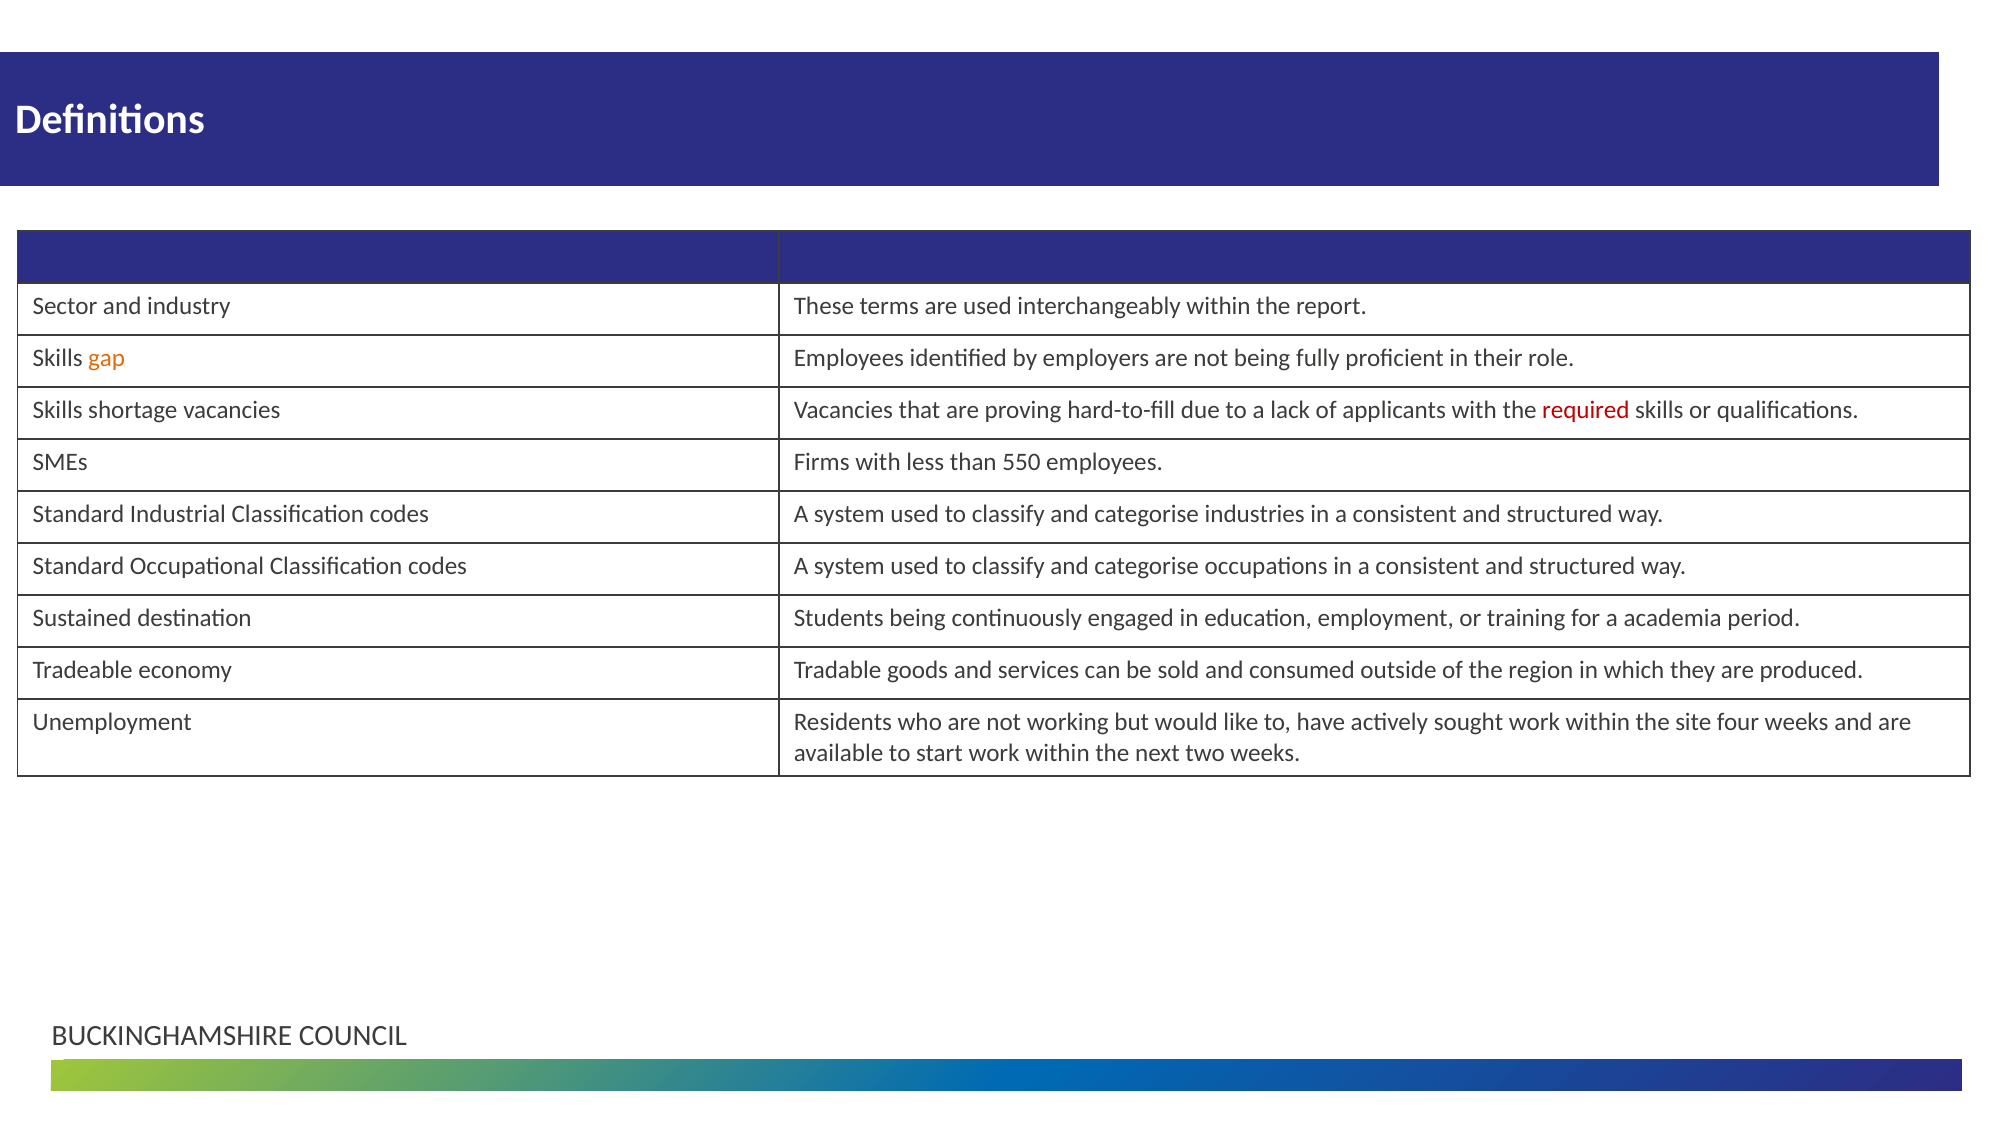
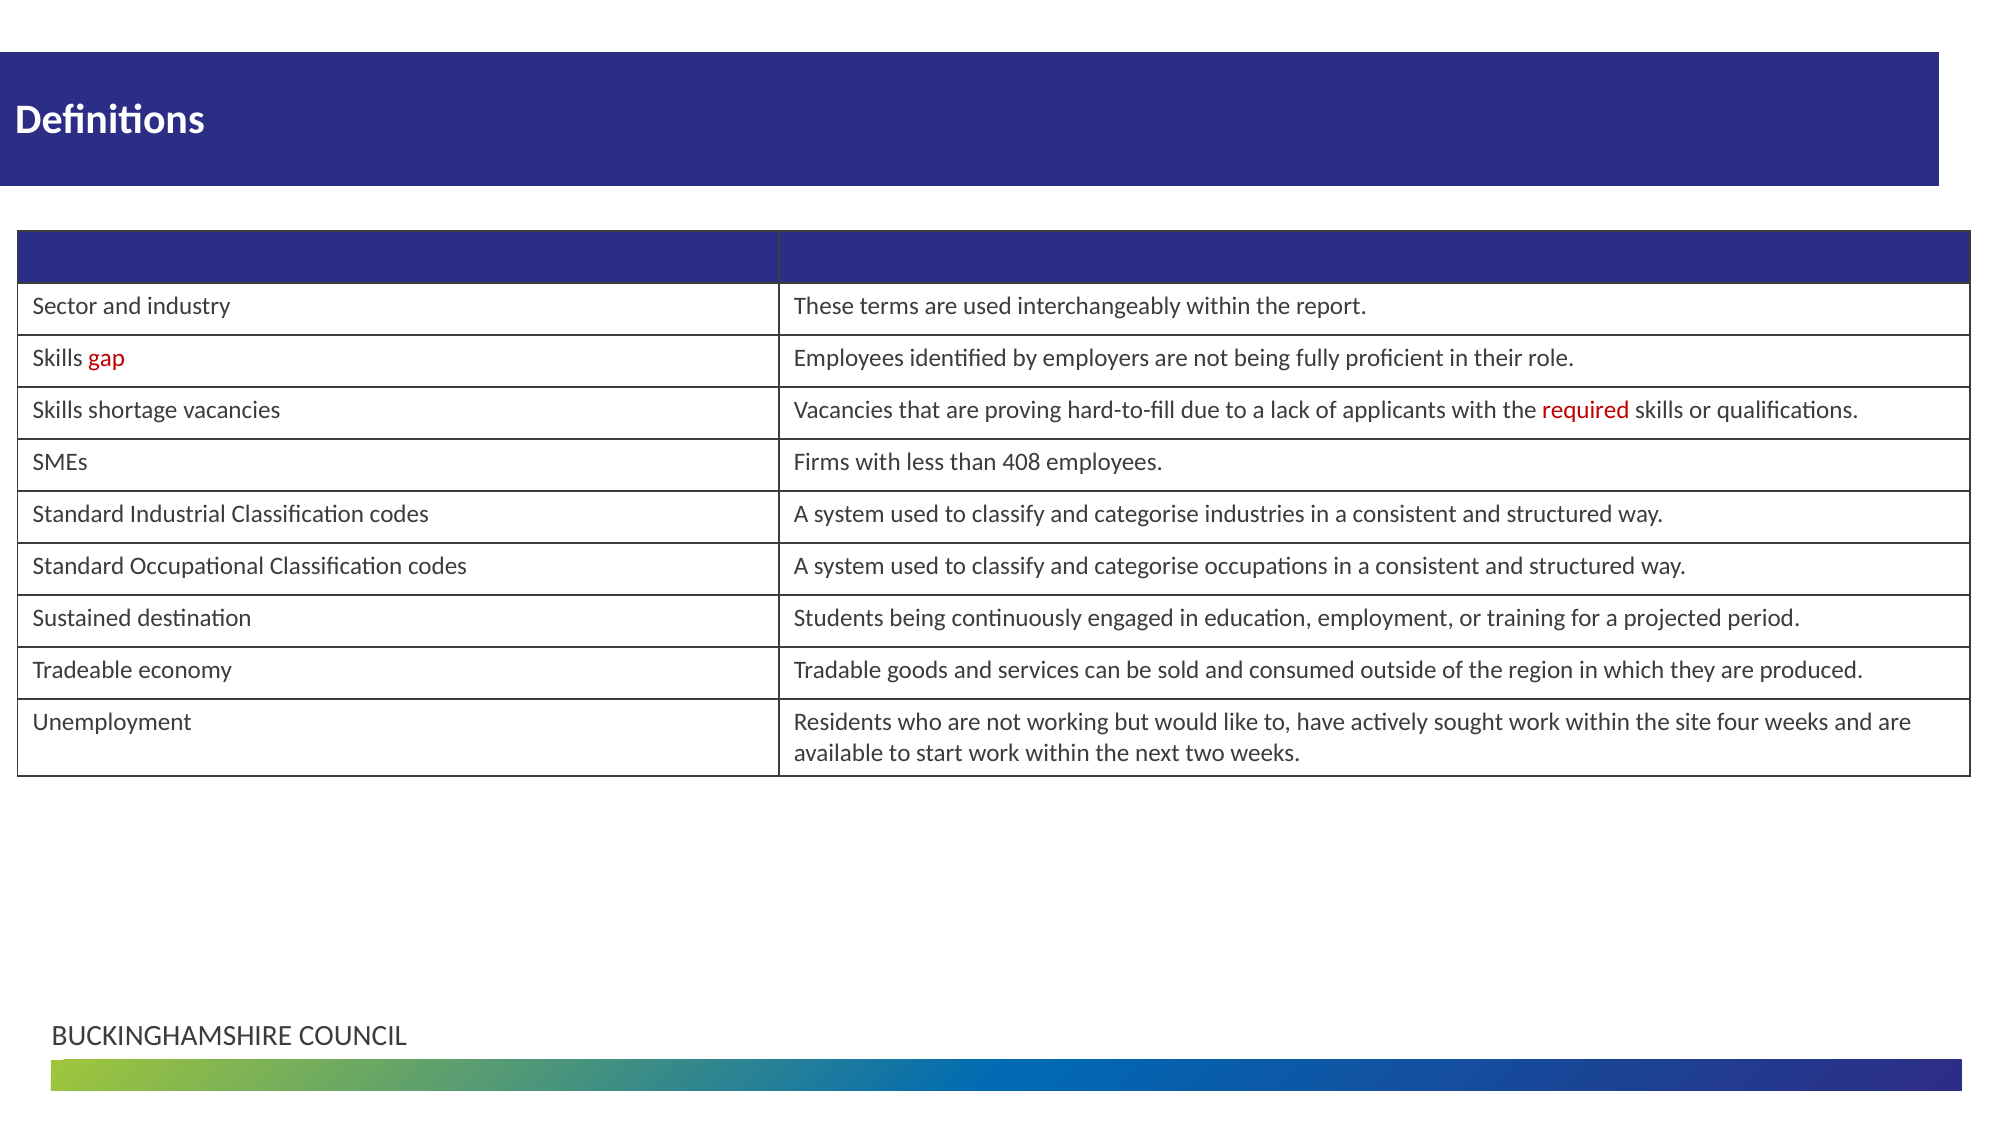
gap colour: orange -> red (107, 358)
550: 550 -> 408 (1022, 462)
academia: academia -> projected (1673, 618)
